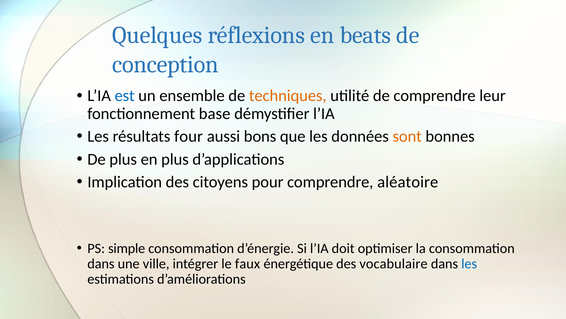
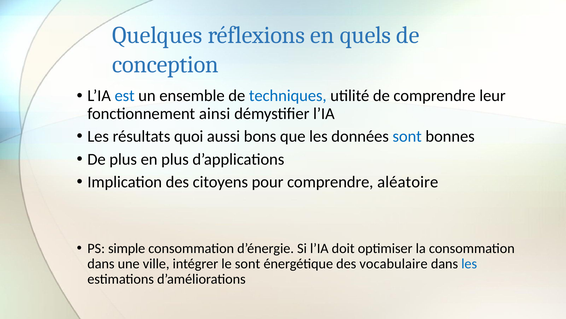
beats: beats -> quels (365, 35)
techniques colour: orange -> blue (288, 96)
base: base -> ainsi (215, 113)
four: four -> quoi (189, 136)
sont colour: orange -> blue (407, 136)
le faux: faux -> sont (248, 263)
